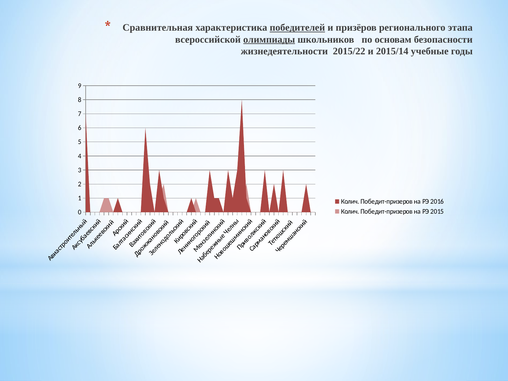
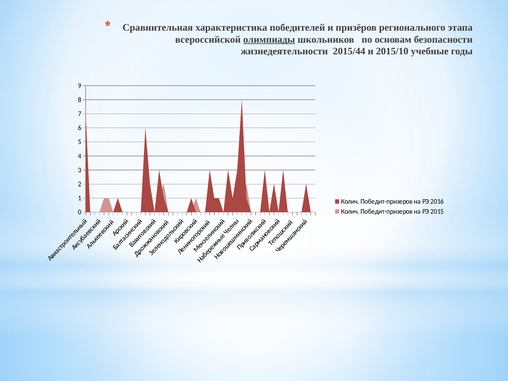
победителей underline: present -> none (297, 28)
2015/22: 2015/22 -> 2015/44 (349, 51)
2015/14: 2015/14 -> 2015/10 (392, 51)
